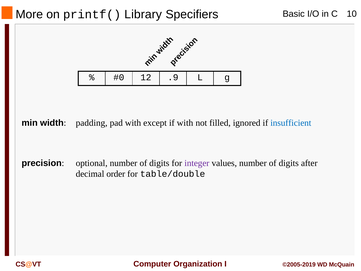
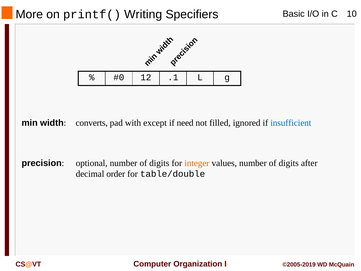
Library: Library -> Writing (143, 14)
.9: .9 -> .1 (173, 77)
padding: padding -> converts (92, 123)
if with: with -> need (185, 123)
integer colour: purple -> orange (197, 163)
